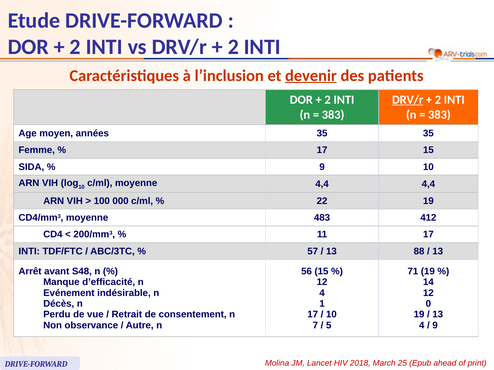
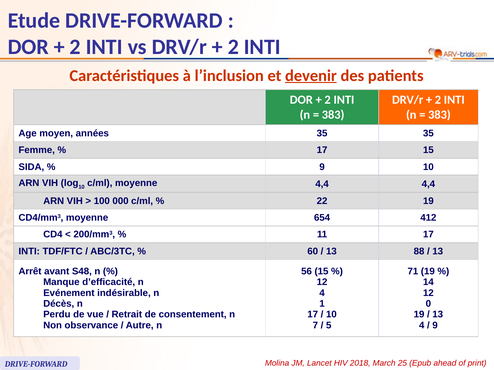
DRV/r underline: present -> none (408, 100)
483: 483 -> 654 (322, 218)
57: 57 -> 60 (313, 252)
